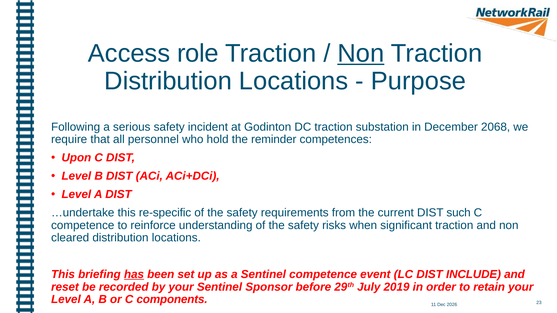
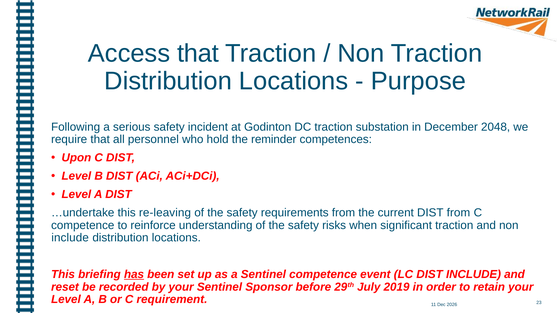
Access role: role -> that (198, 53)
Non underline: present -> none (361, 53)
2068: 2068 -> 2048 (496, 127)
re-specific: re-specific -> re-leaving (165, 213)
DIST such: such -> from (458, 213)
cleared: cleared -> include (70, 238)
components: components -> requirement (172, 300)
